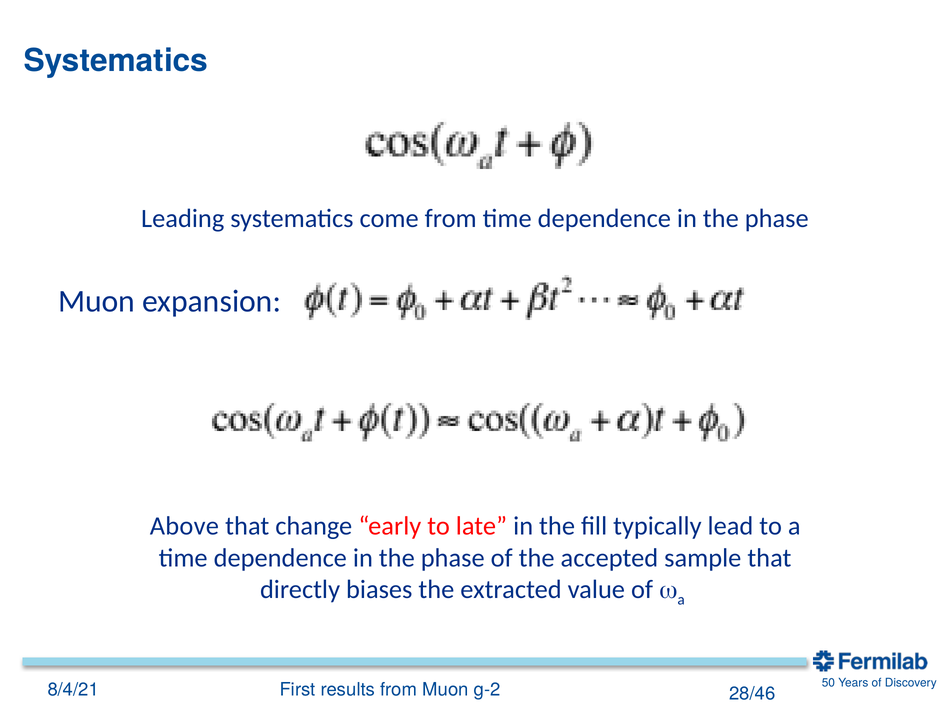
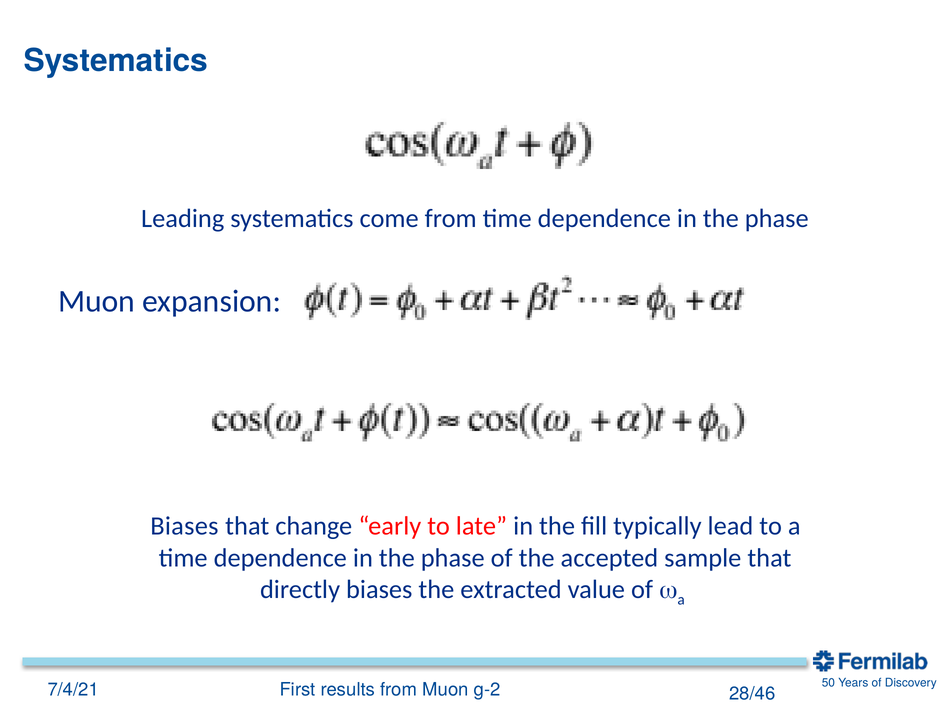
Above: Above -> Biases (184, 526)
8/4/21: 8/4/21 -> 7/4/21 (73, 690)
